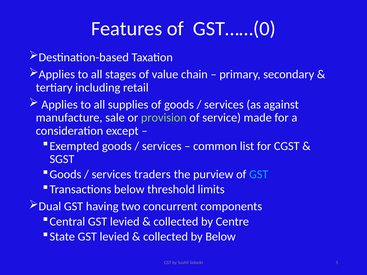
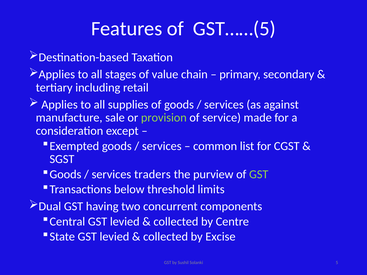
GST……(0: GST……(0 -> GST……(5 (234, 29)
GST colour: light blue -> light green (259, 174)
by Below: Below -> Excise (220, 237)
